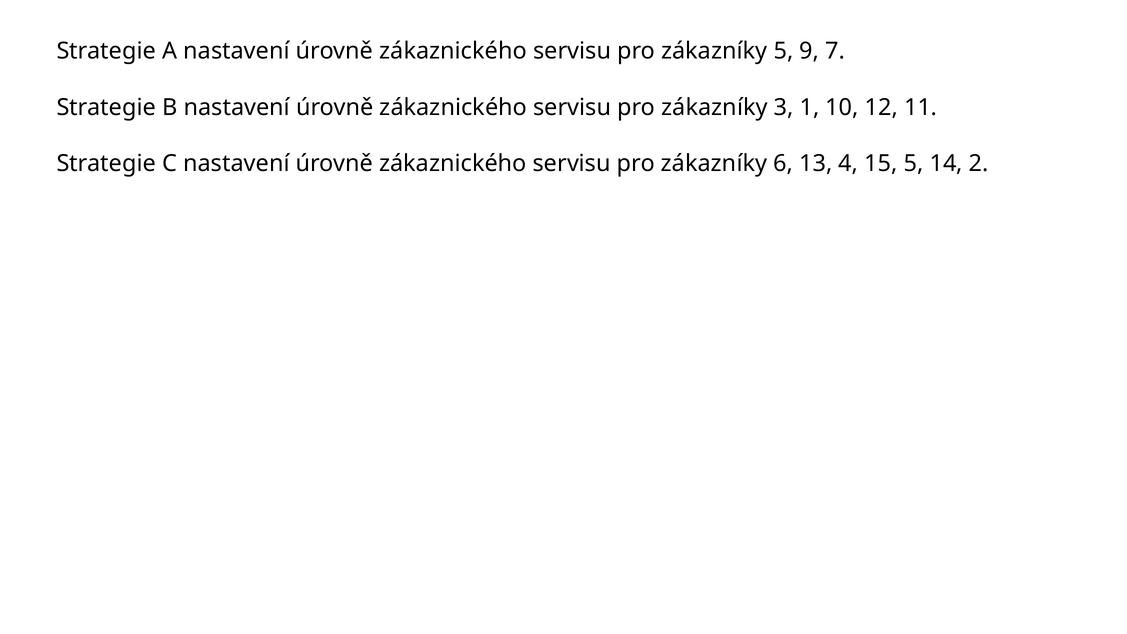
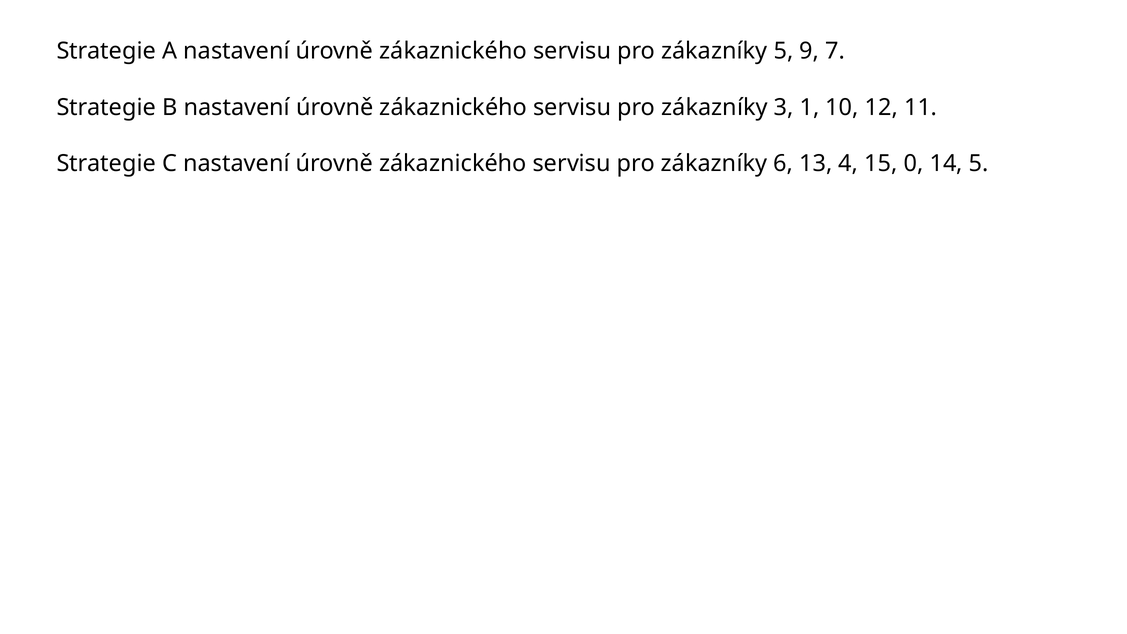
15 5: 5 -> 0 (914, 164)
14 2: 2 -> 5 (979, 164)
